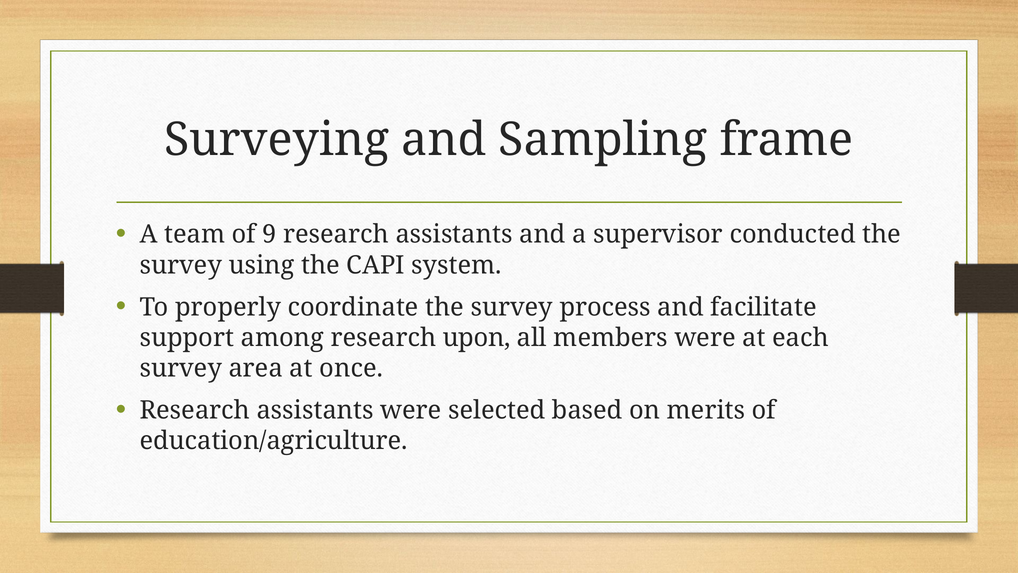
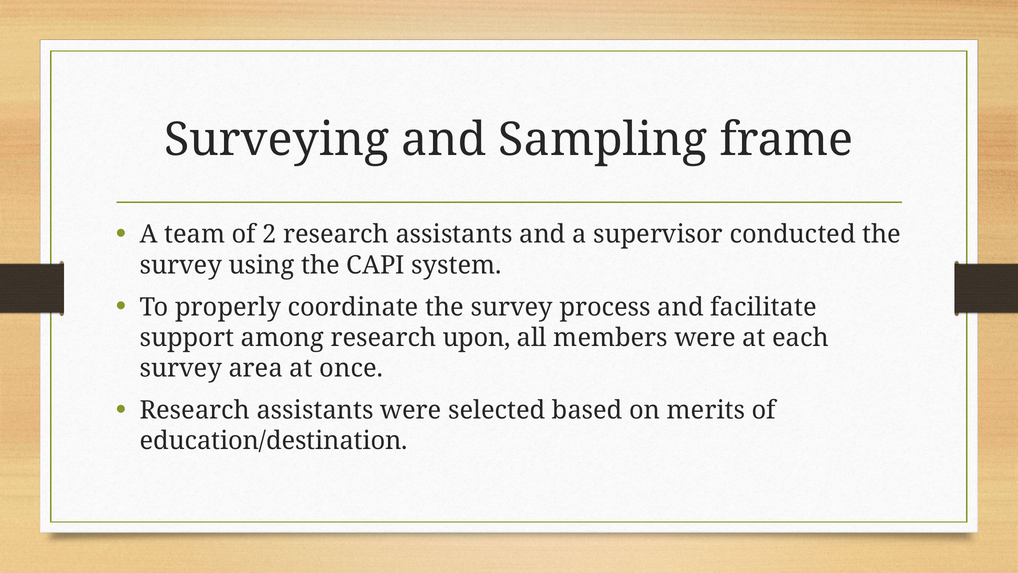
9: 9 -> 2 (270, 234)
education/agriculture: education/agriculture -> education/destination (274, 441)
